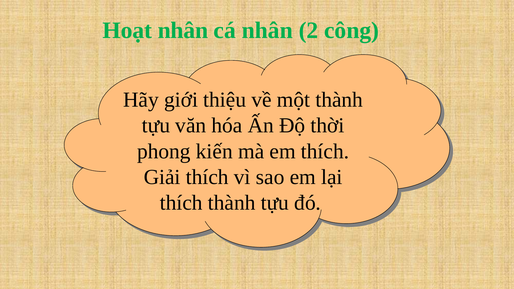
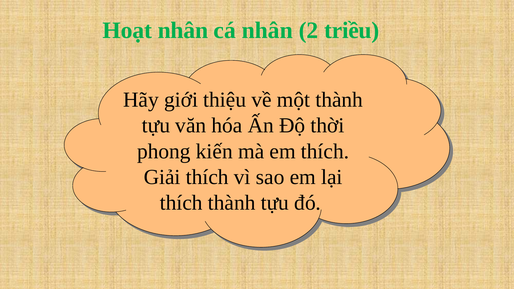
công: công -> triều (352, 31)
